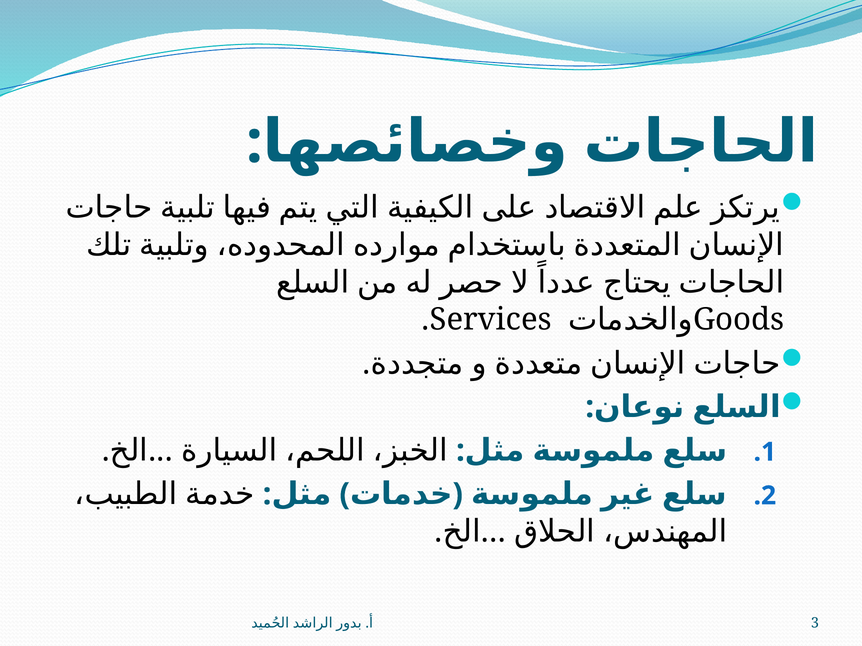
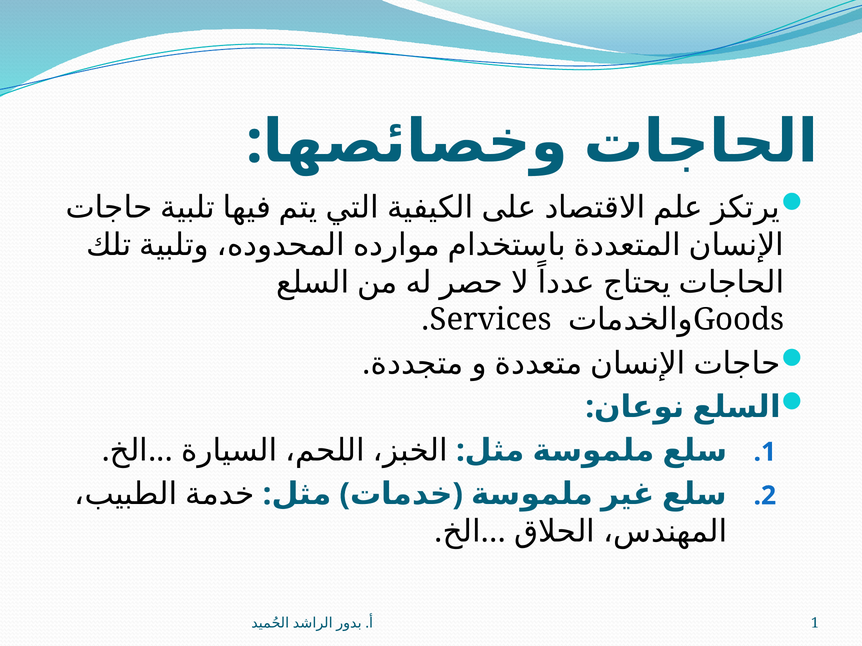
3: 3 -> 1 (815, 624)
